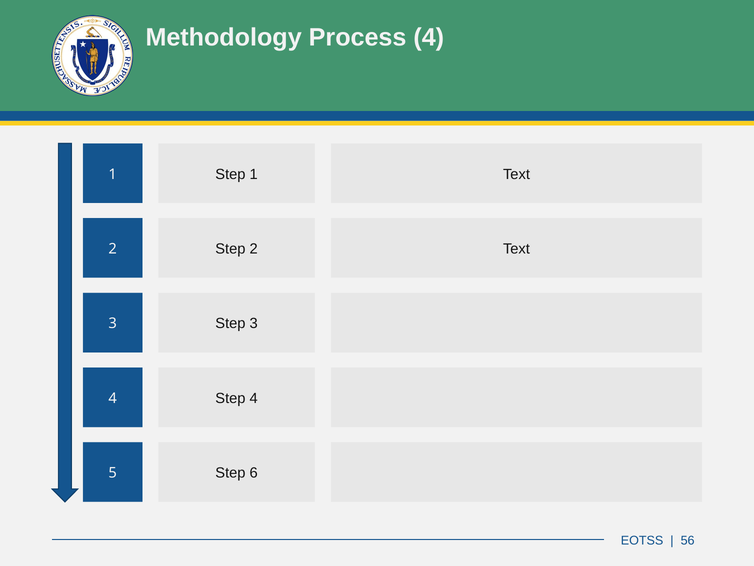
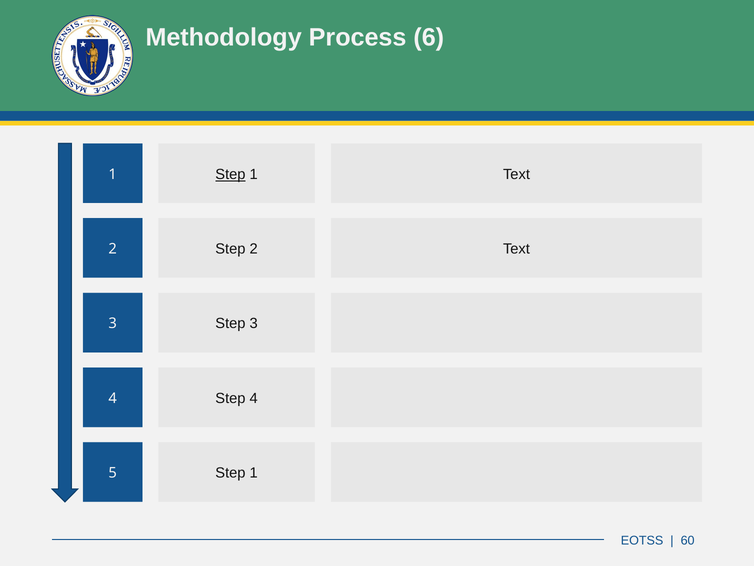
Process 4: 4 -> 6 (429, 38)
Step underline: none -> present (230, 174)
5 Step 6: 6 -> 1 (254, 473)
56: 56 -> 60 (688, 540)
